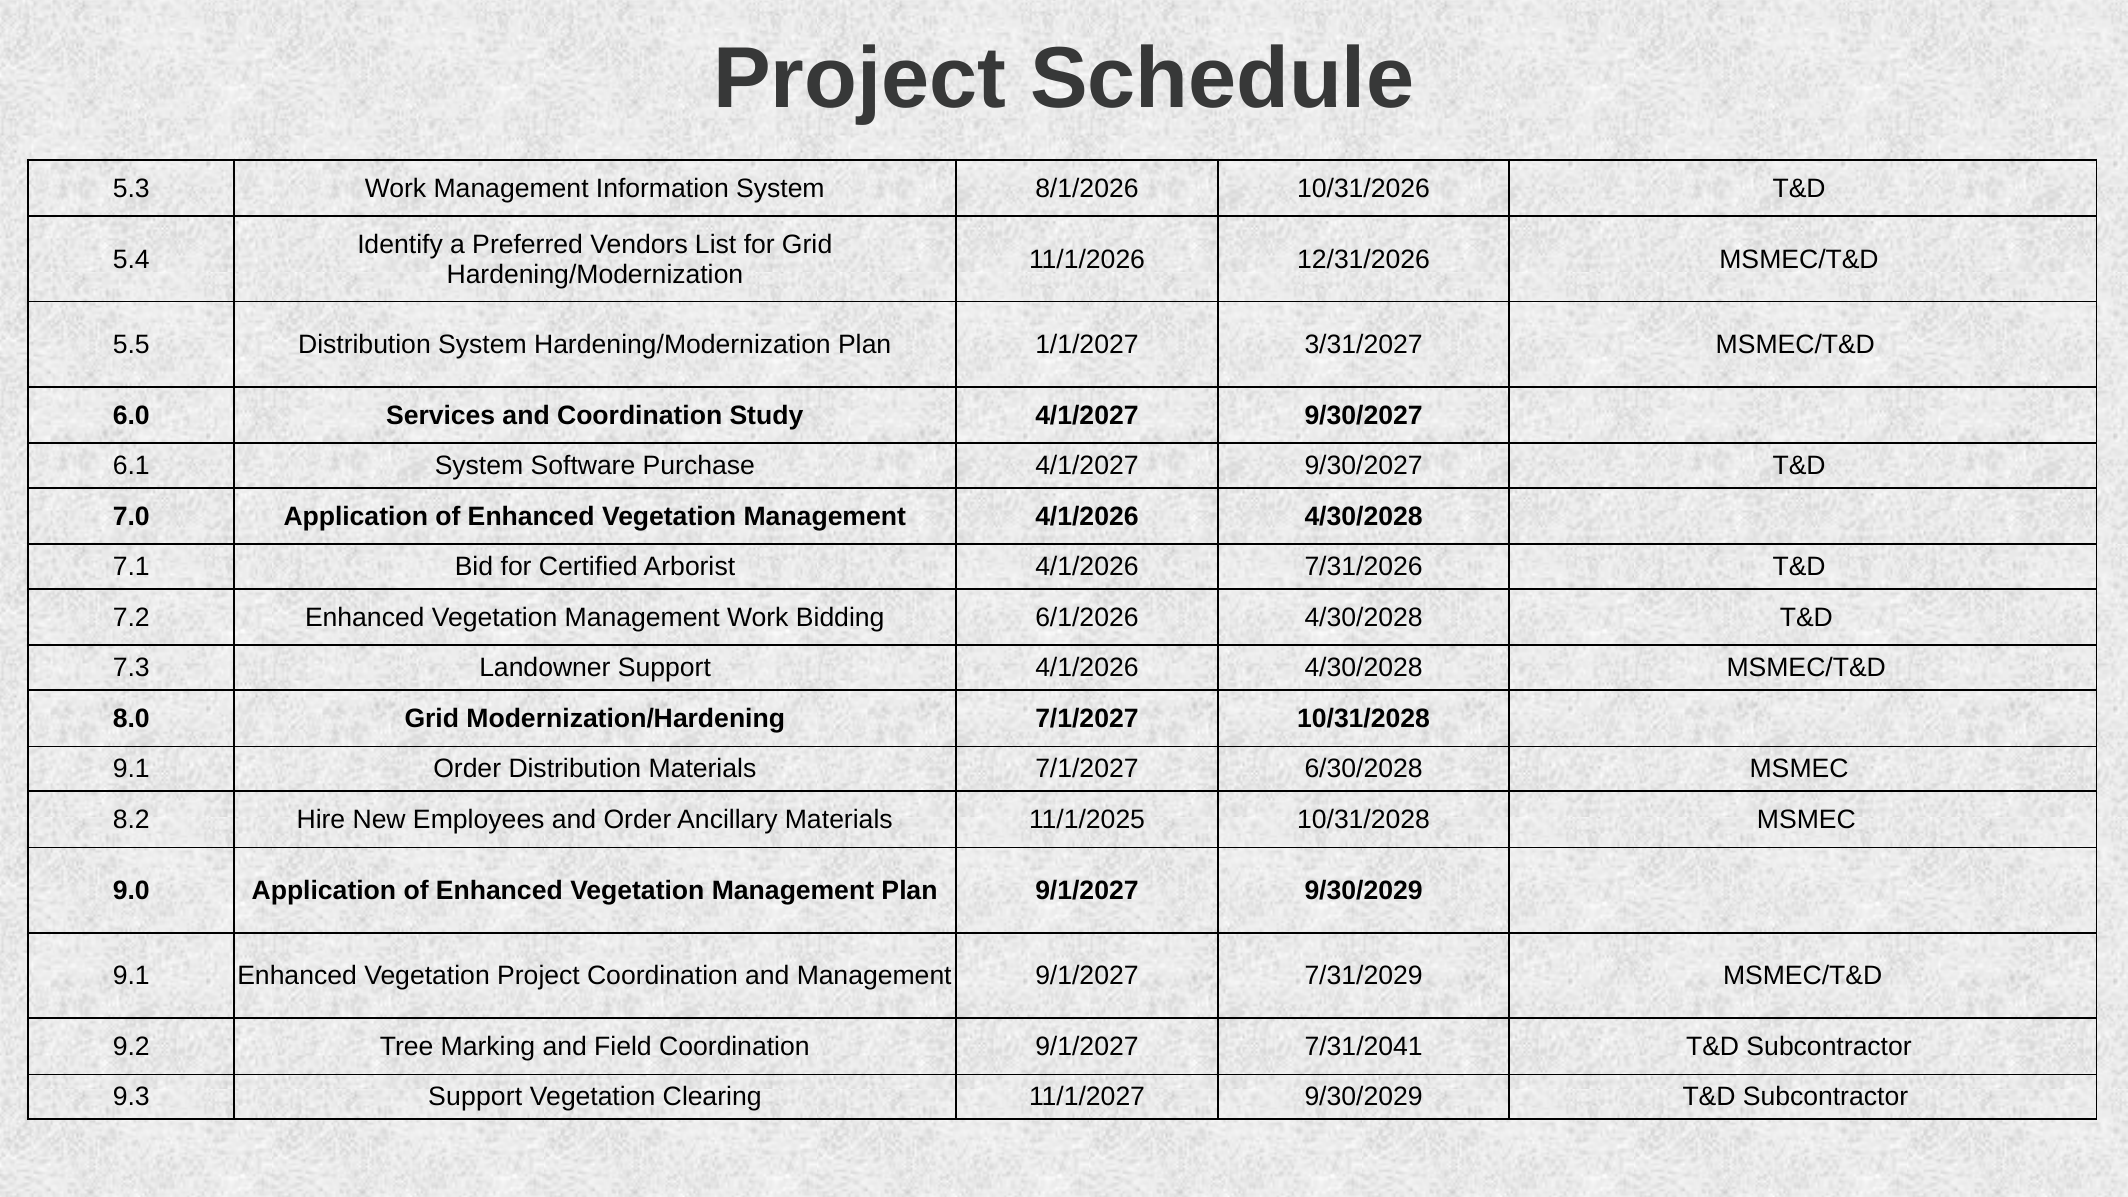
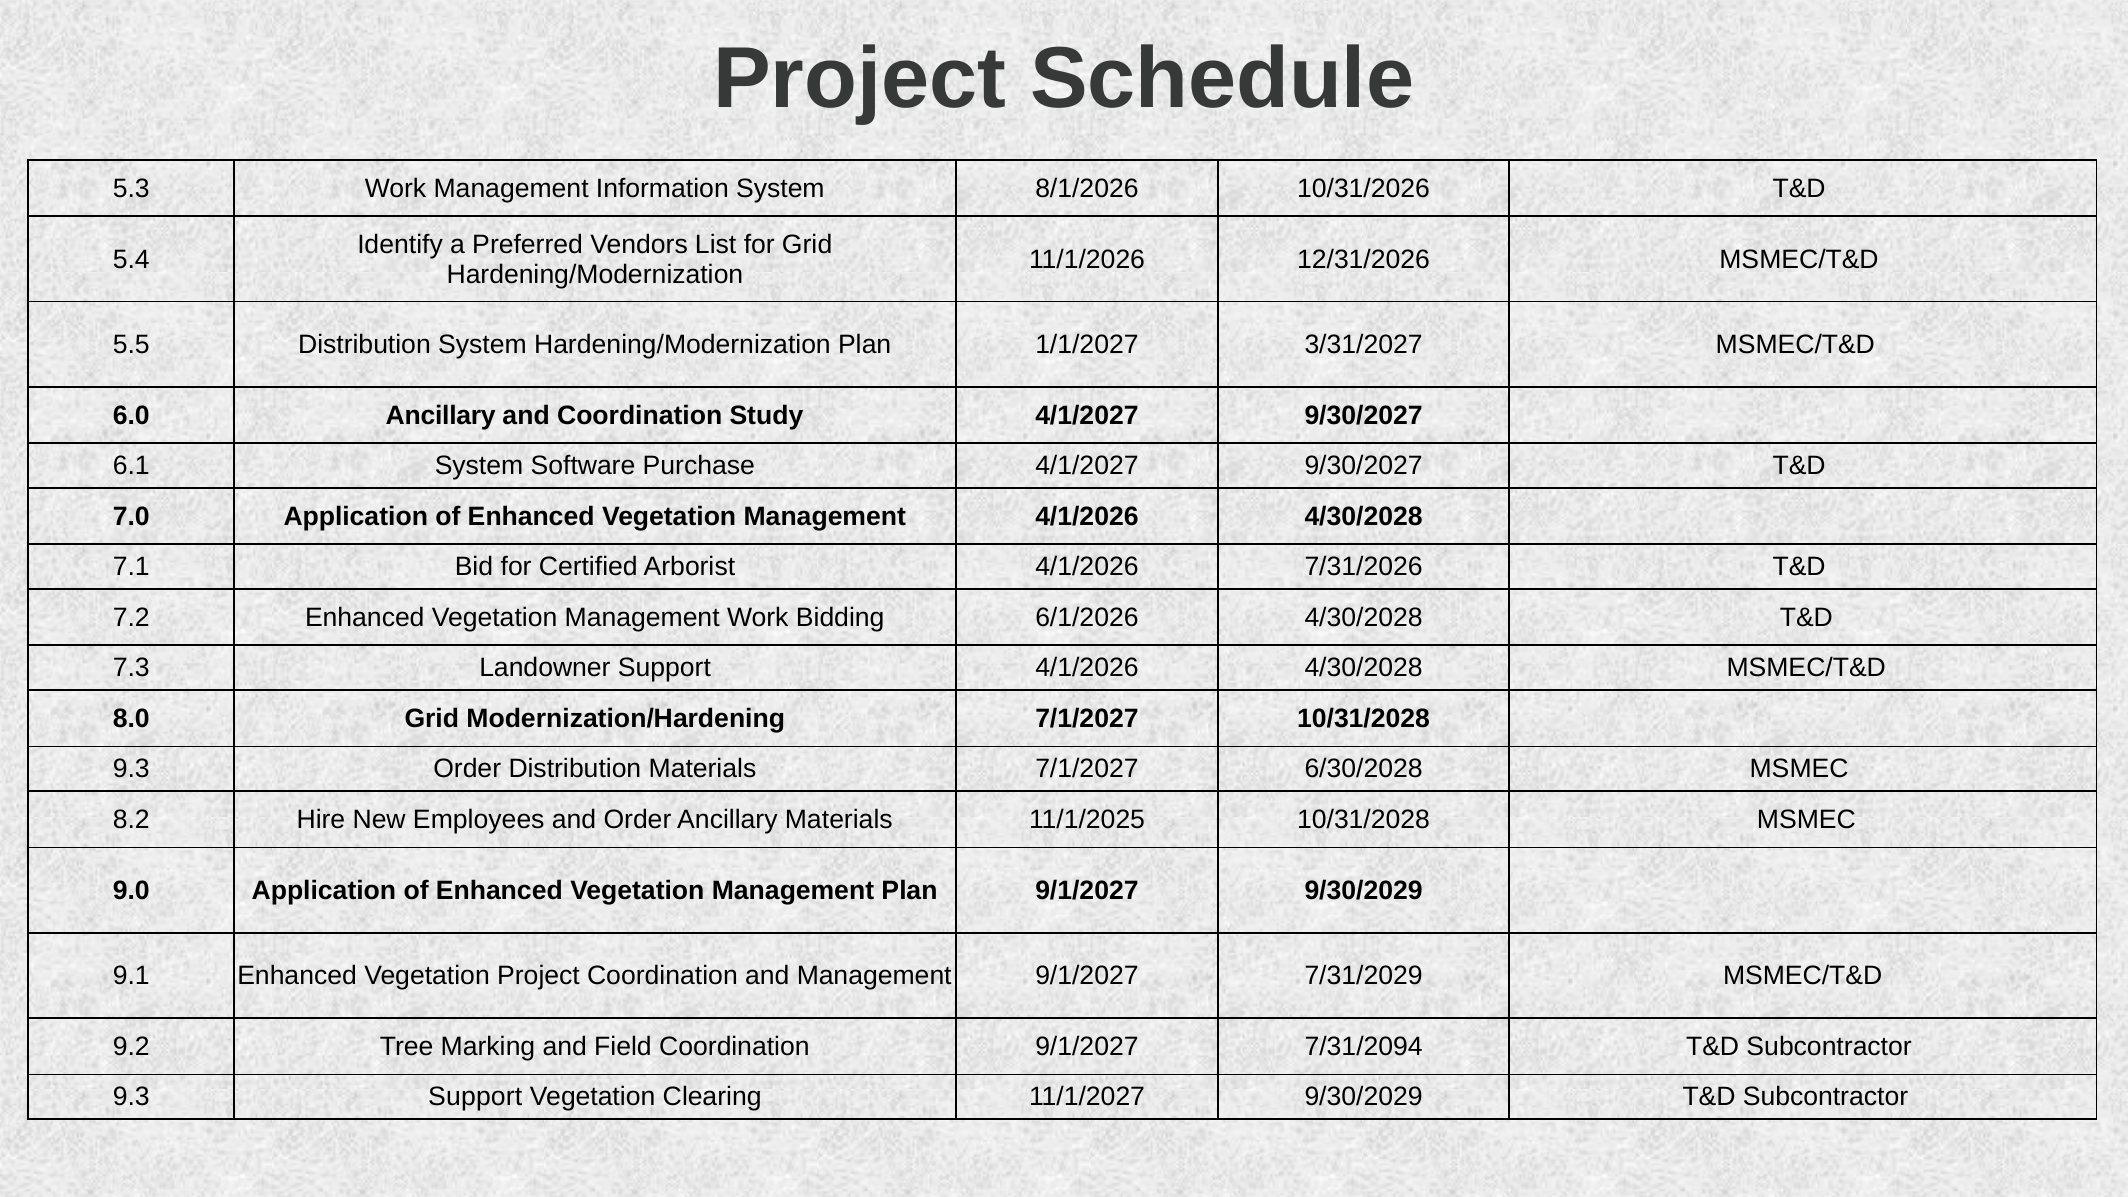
6.0 Services: Services -> Ancillary (441, 415)
9.1: 9.1 -> 9.3 (131, 769)
7/31/2041: 7/31/2041 -> 7/31/2094 (1364, 1047)
